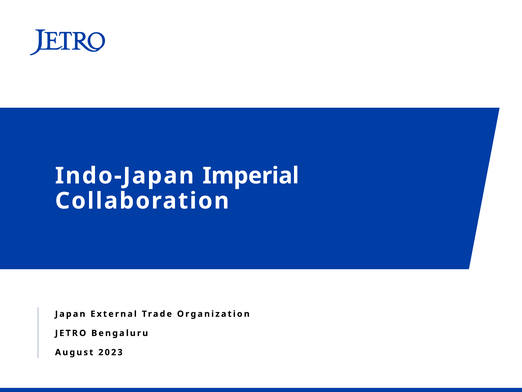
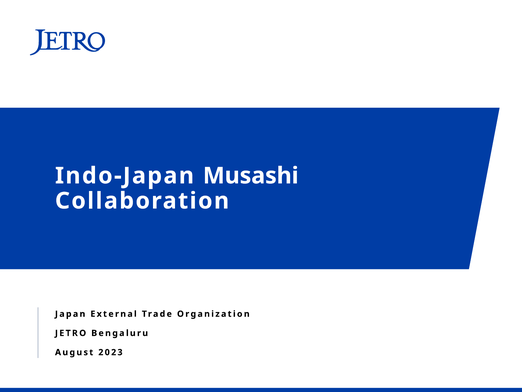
Imperial: Imperial -> Musashi (251, 176)
